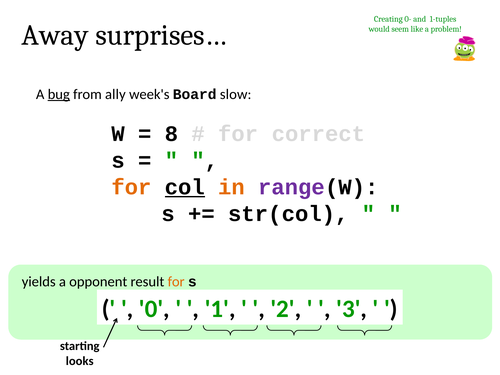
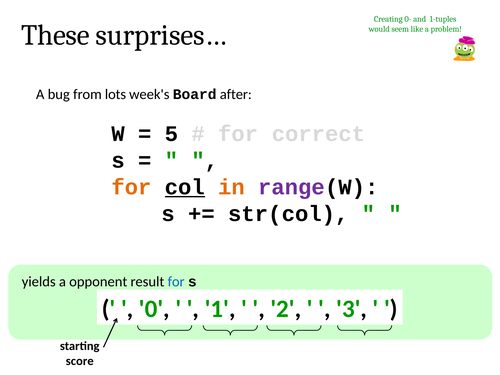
Away: Away -> These (55, 35)
bug underline: present -> none (59, 94)
ally: ally -> lots (115, 94)
slow: slow -> after (236, 94)
8: 8 -> 5 (172, 134)
for colour: orange -> blue (176, 282)
looks: looks -> score (80, 361)
